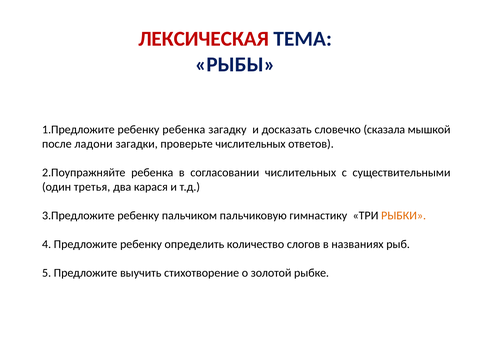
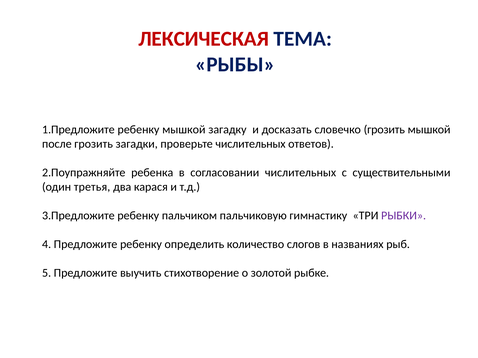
ребенку ребенка: ребенка -> мышкой (184, 130)
словечко сказала: сказала -> грозить (384, 130)
после ладони: ладони -> грозить (94, 144)
РЫБКИ colour: orange -> purple (404, 216)
